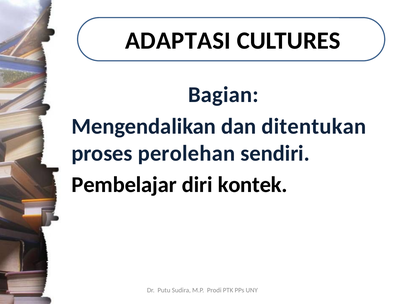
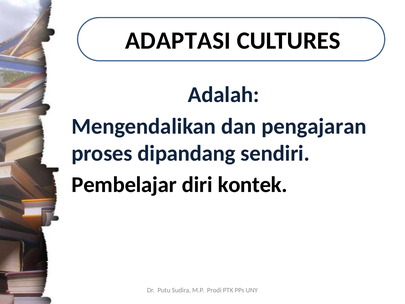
Bagian: Bagian -> Adalah (224, 95)
ditentukan: ditentukan -> pengajaran (314, 126)
perolehan: perolehan -> dipandang (187, 153)
